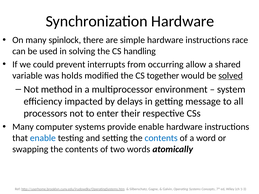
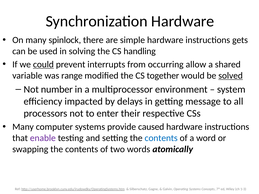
race: race -> gets (240, 40)
could underline: none -> present (43, 64)
holds: holds -> range (72, 76)
method: method -> number (57, 89)
provide enable: enable -> caused (151, 127)
enable colour: blue -> purple (43, 138)
